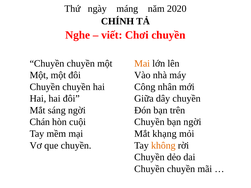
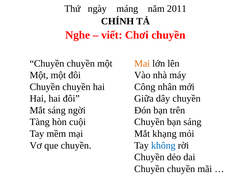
2020: 2020 -> 2011 (177, 9)
Chán: Chán -> Tàng (40, 122)
bạn ngời: ngời -> sáng (192, 122)
không colour: orange -> blue (163, 146)
